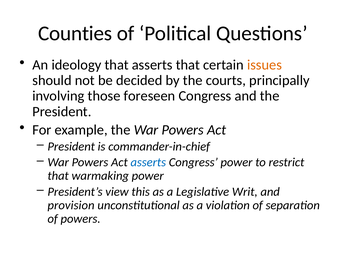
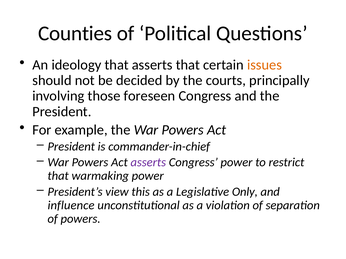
asserts colour: blue -> purple (148, 163)
Writ: Writ -> Only (245, 192)
provision: provision -> influence (71, 206)
